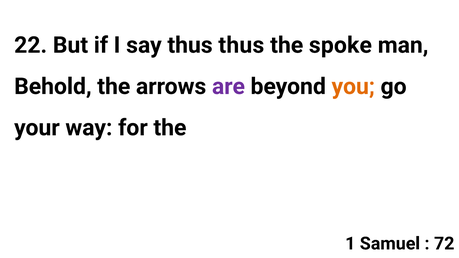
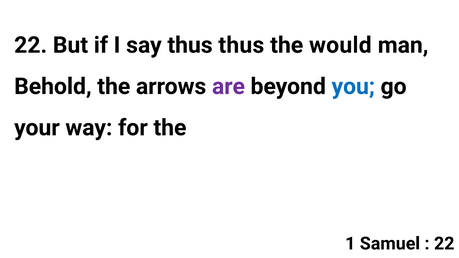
spoke: spoke -> would (340, 45)
you colour: orange -> blue (353, 87)
72: 72 -> 22 (444, 244)
